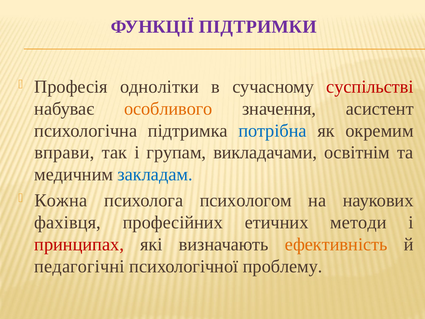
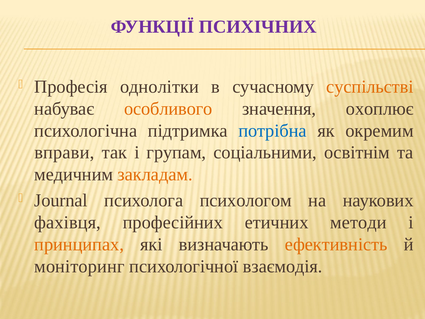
ПІДТРИМКИ: ПІДТРИМКИ -> ПСИХІЧНИХ (258, 27)
суспільстві colour: red -> orange (370, 87)
асистент: асистент -> охоплює (380, 109)
викладачами: викладачами -> соціальними (265, 152)
закладам colour: blue -> orange (155, 174)
Кожна: Кожна -> Journal (61, 200)
принципах colour: red -> orange (79, 244)
педагогічні: педагогічні -> моніторинг (79, 266)
проблему: проблему -> взаємодія (283, 266)
